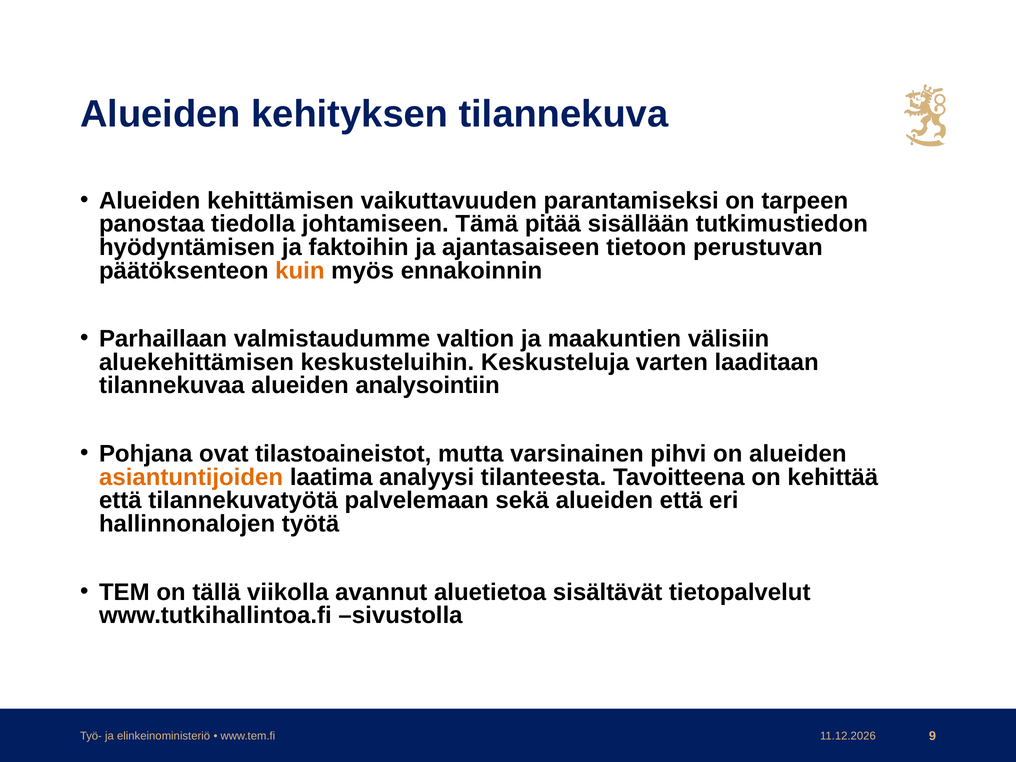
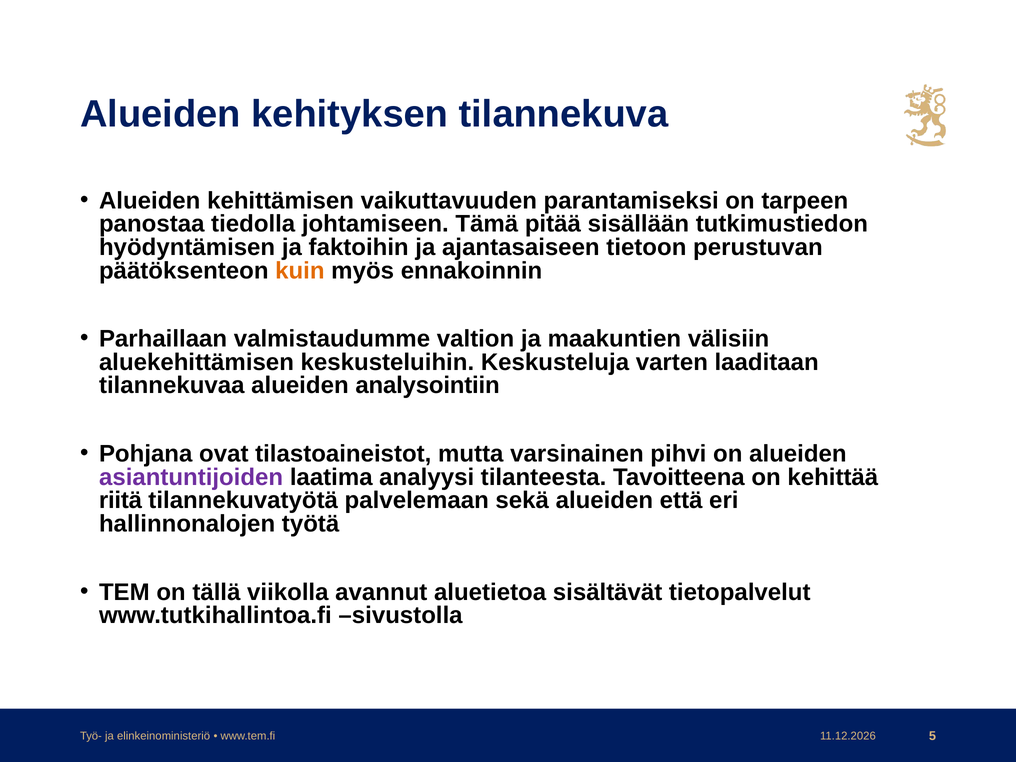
asiantuntijoiden colour: orange -> purple (191, 477)
että: että -> riitä (120, 500)
9: 9 -> 5 (932, 736)
